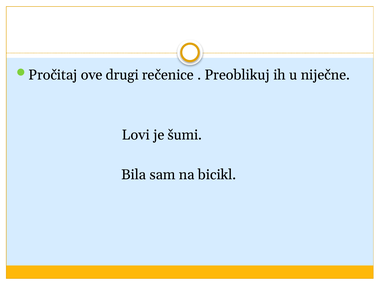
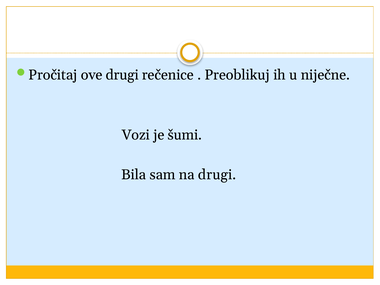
Lovi: Lovi -> Vozi (136, 135)
na bicikl: bicikl -> drugi (217, 175)
